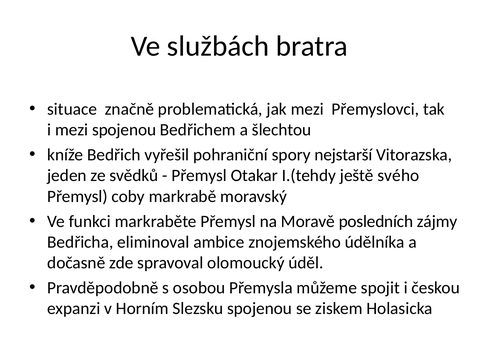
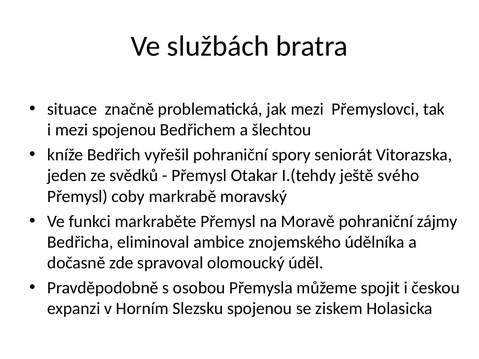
nejstarší: nejstarší -> seniorát (343, 155)
Moravě posledních: posledních -> pohraniční (376, 221)
